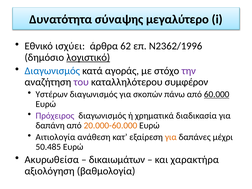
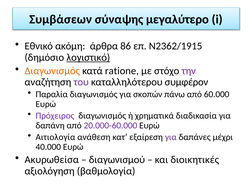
Δυνατότητα: Δυνατότητα -> Συμβάσεων (61, 19)
ισχύει: ισχύει -> ακόμη (70, 46)
62: 62 -> 86 (126, 46)
Ν2362/1996: Ν2362/1996 -> Ν2362/1915 (176, 46)
Διαγωνισμός colour: blue -> orange (52, 71)
αγοράς: αγοράς -> ratione (122, 71)
Υστέρων: Υστέρων -> Παραλία (52, 94)
60.000 underline: present -> none (217, 94)
20.000-60.000 colour: orange -> purple (110, 126)
για colour: orange -> purple (171, 137)
50.485: 50.485 -> 40.000 (48, 147)
δικαιωμάτων: δικαιωμάτων -> διαγωνισμού (117, 160)
χαρακτήρα: χαρακτήρα -> διοικητικές (195, 160)
